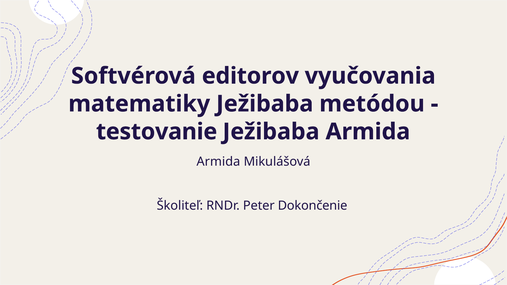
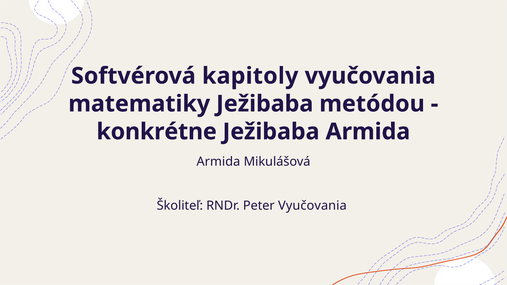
editorov: editorov -> kapitoly (250, 76)
testovanie: testovanie -> konkrétne (157, 132)
Peter Dokončenie: Dokončenie -> Vyučovania (312, 206)
